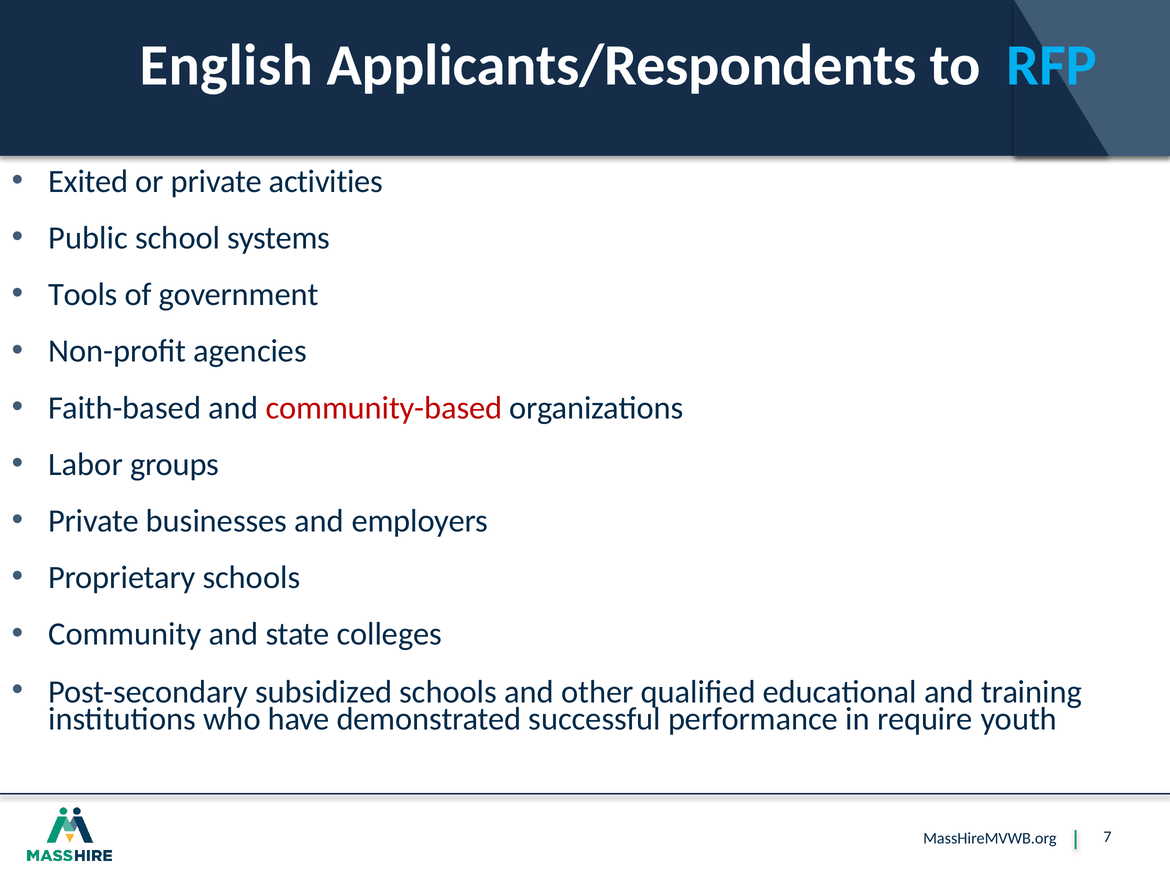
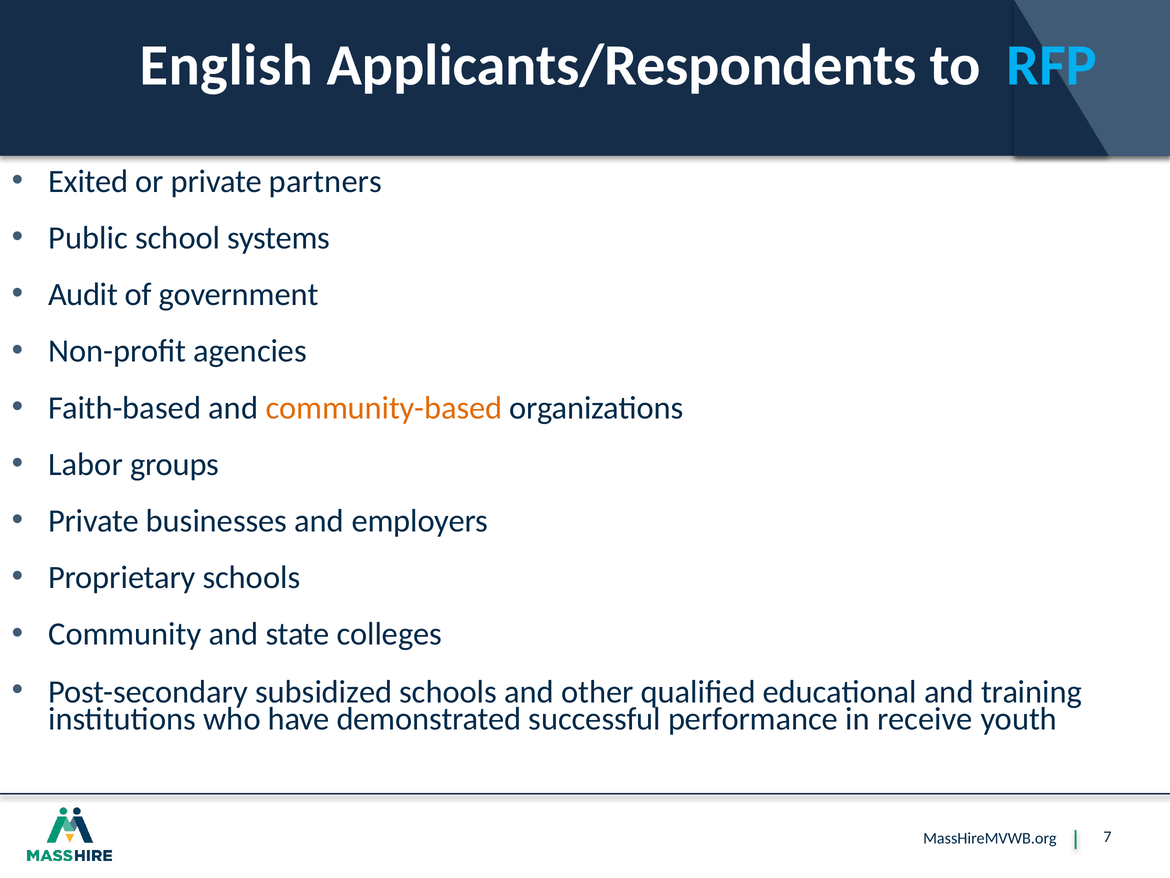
activities: activities -> partners (326, 181)
Tools: Tools -> Audit (83, 294)
community-based colour: red -> orange (384, 408)
require: require -> receive (925, 719)
